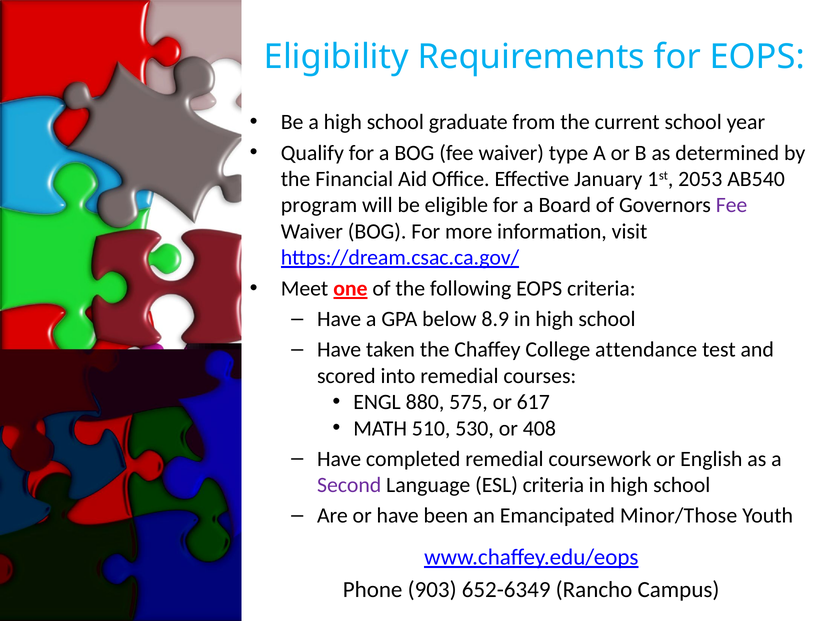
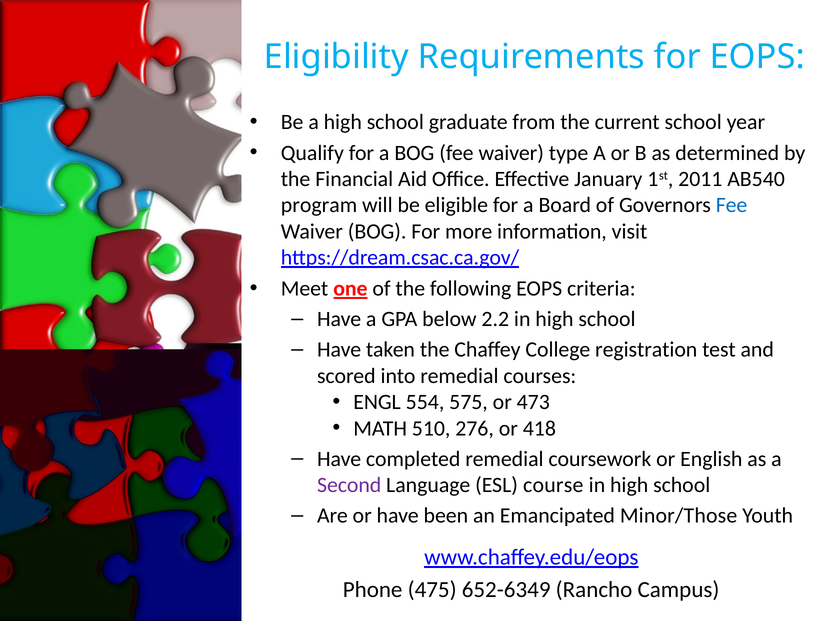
2053: 2053 -> 2011 (700, 179)
Fee colour: purple -> blue (732, 205)
8.9: 8.9 -> 2.2 (495, 319)
attendance: attendance -> registration (646, 350)
880: 880 -> 554 (425, 402)
617: 617 -> 473 (533, 402)
530: 530 -> 276 (475, 428)
408: 408 -> 418 (539, 428)
ESL criteria: criteria -> course (553, 485)
903: 903 -> 475 (432, 590)
